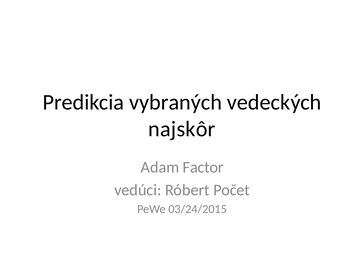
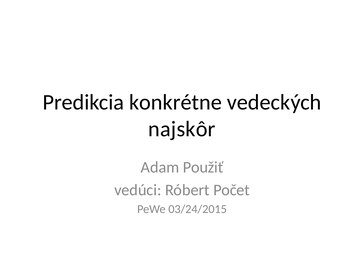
vybraných: vybraných -> konkrétne (175, 102)
Factor: Factor -> Použiť (203, 167)
